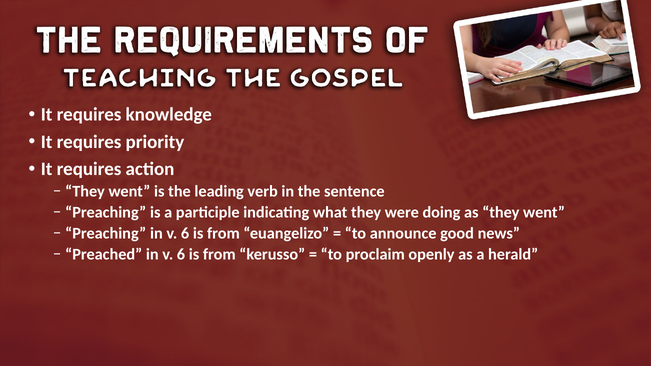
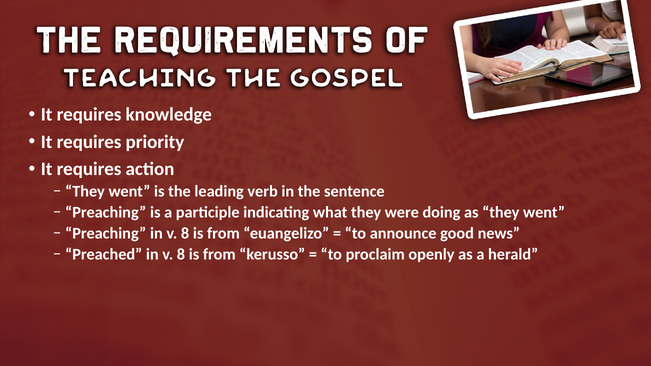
Preaching in v 6: 6 -> 8 (185, 234)
Preached in v 6: 6 -> 8 (181, 255)
